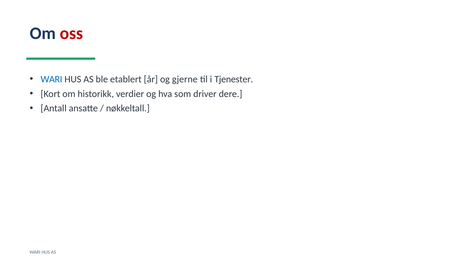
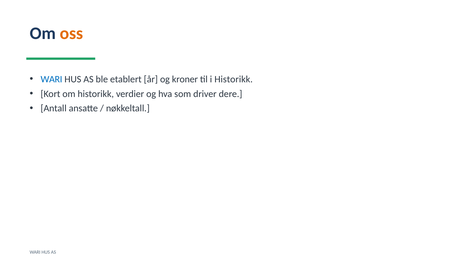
oss colour: red -> orange (71, 33)
gjerne: gjerne -> kroner (185, 79)
i Tjenester: Tjenester -> Historikk (234, 79)
